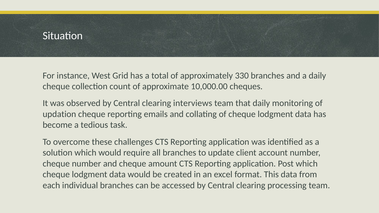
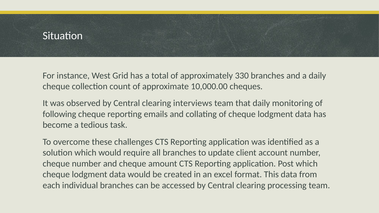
updation: updation -> following (59, 114)
